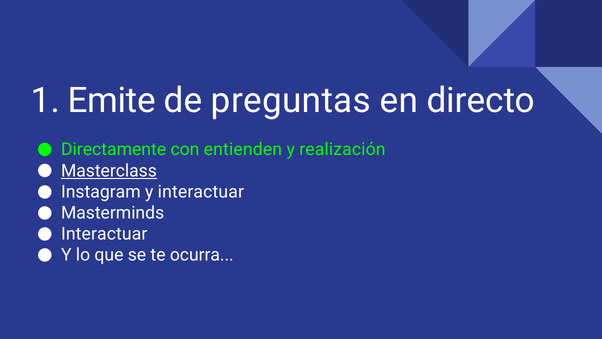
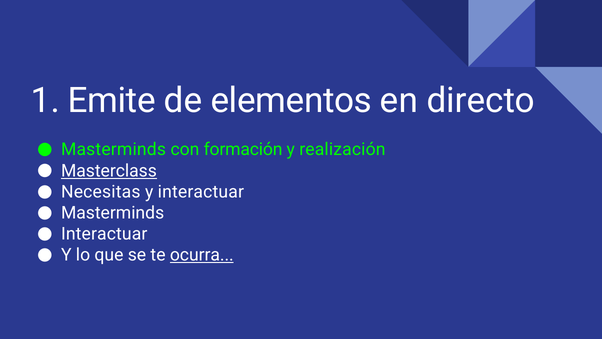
preguntas: preguntas -> elementos (291, 100)
Directamente: Directamente -> Masterminds (113, 149)
entienden: entienden -> formación (243, 149)
Instagram: Instagram -> Necesitas (101, 192)
ocurra underline: none -> present (202, 255)
